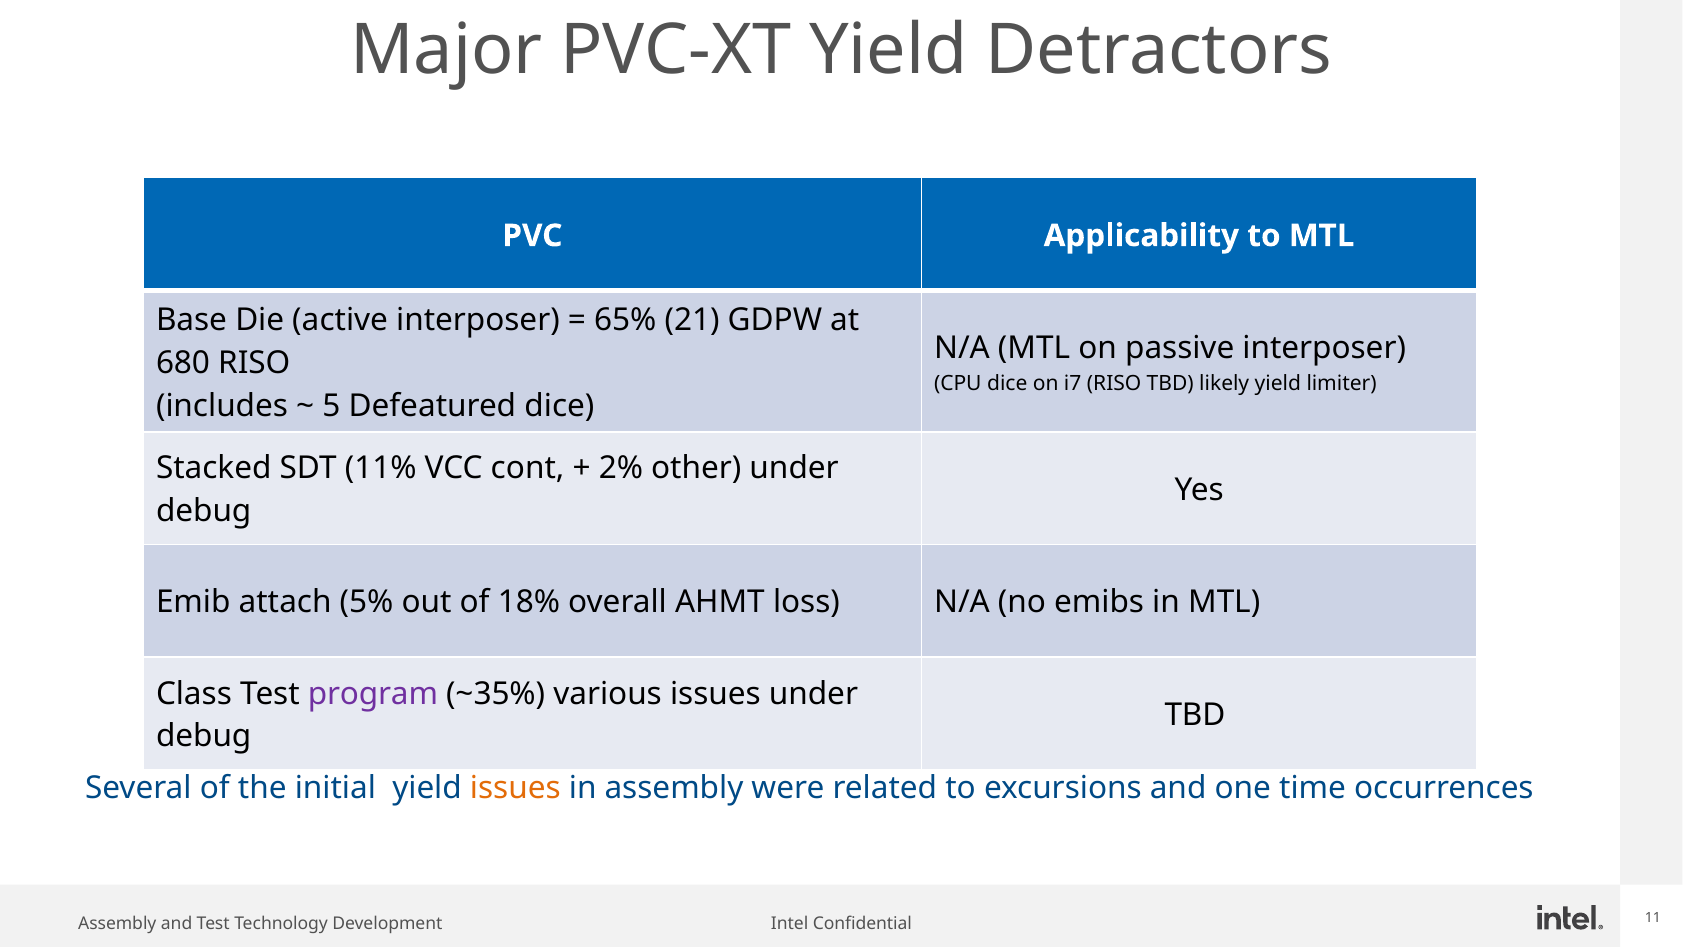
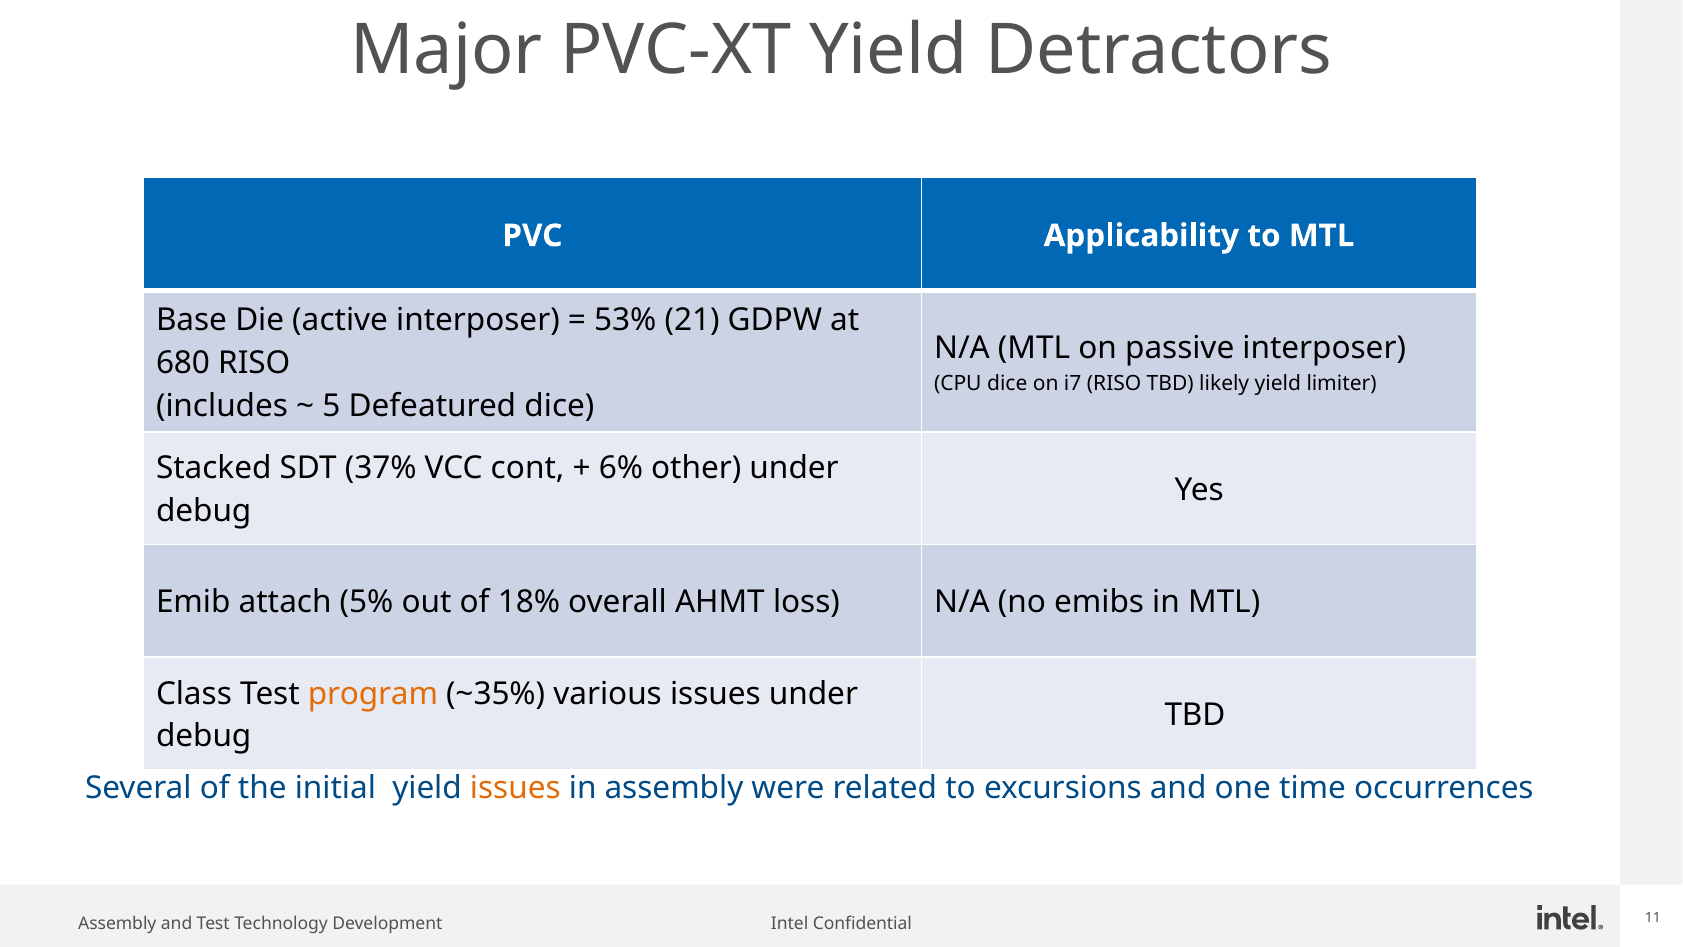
65%: 65% -> 53% (625, 320)
11%: 11% -> 37% (381, 468)
2%: 2% -> 6% (621, 468)
program colour: purple -> orange (373, 693)
